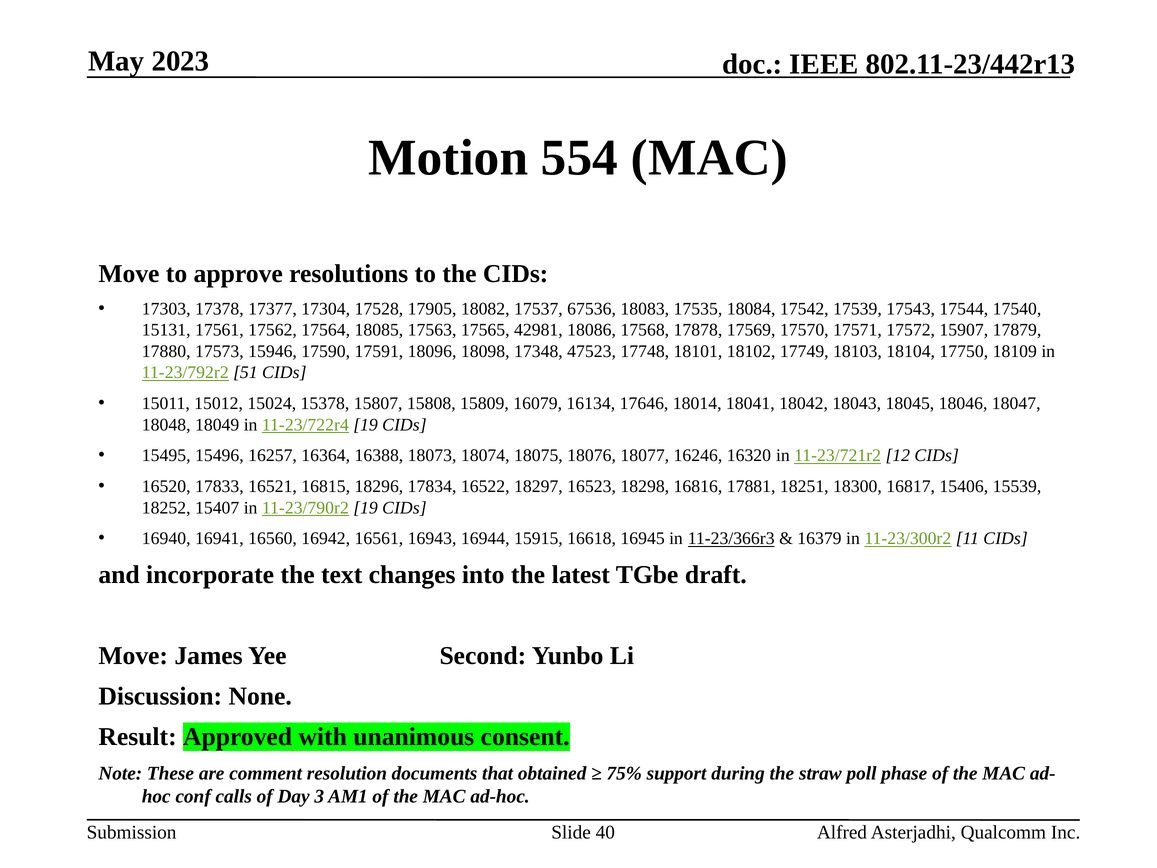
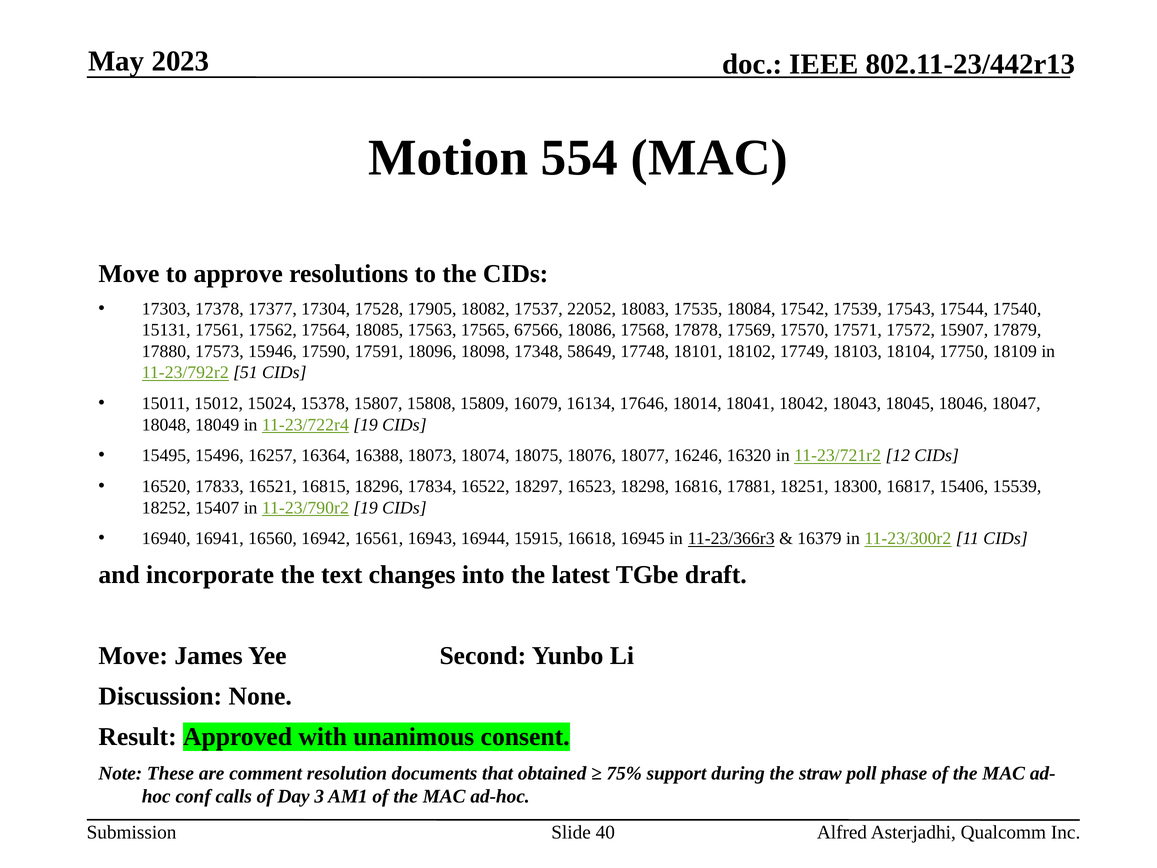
67536: 67536 -> 22052 (592, 309)
42981: 42981 -> 67566 (538, 330)
47523: 47523 -> 58649 (592, 351)
